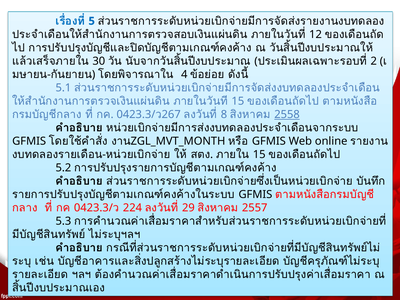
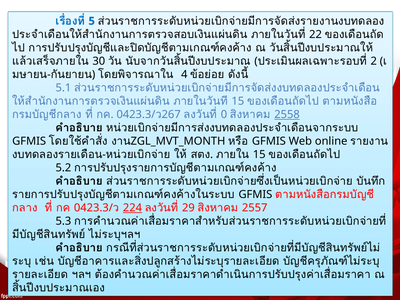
12: 12 -> 22 (316, 34)
8: 8 -> 0 (224, 114)
224 underline: none -> present (132, 208)
